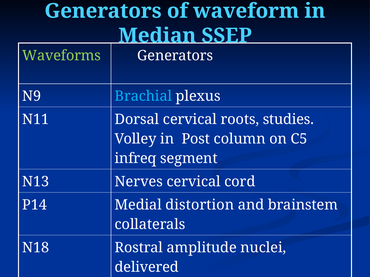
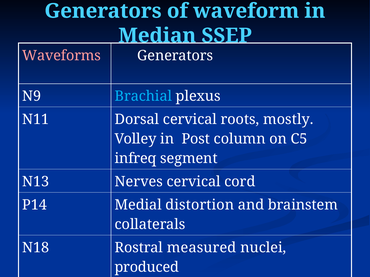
Waveforms colour: light green -> pink (62, 56)
studies: studies -> mostly (288, 120)
amplitude: amplitude -> measured (202, 248)
delivered: delivered -> produced (147, 268)
